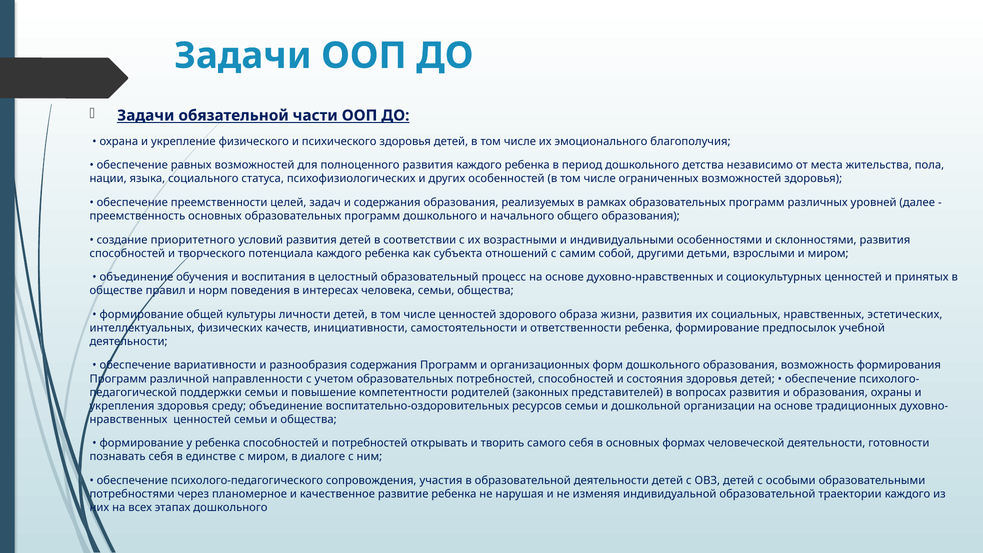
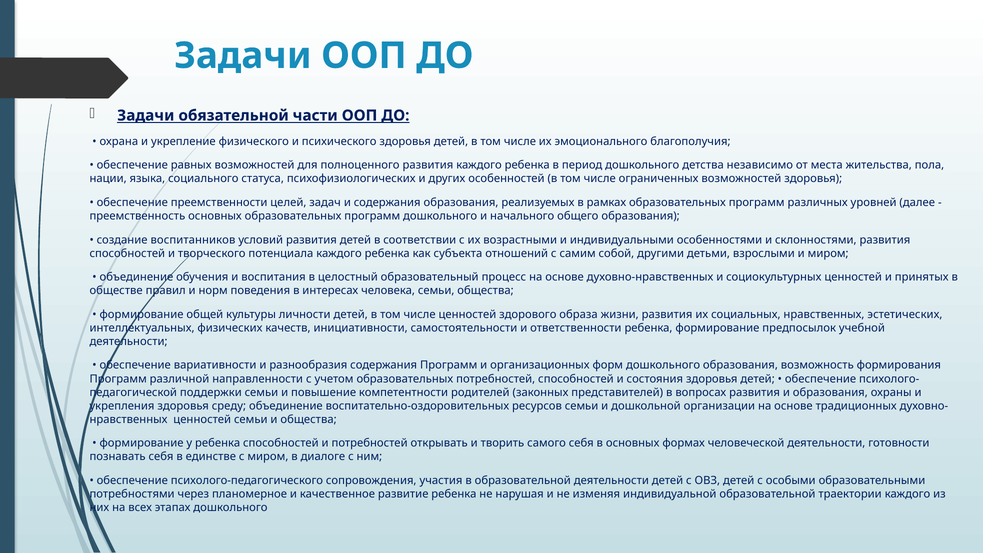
приоритетного: приоритетного -> воспитанников (193, 240)
